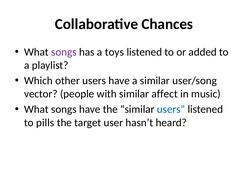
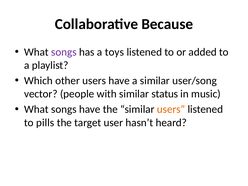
Chances: Chances -> Because (167, 24)
affect: affect -> status (165, 94)
users colour: blue -> orange (171, 109)
